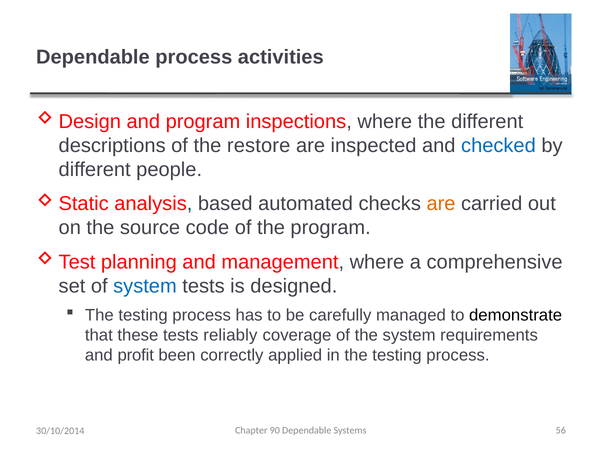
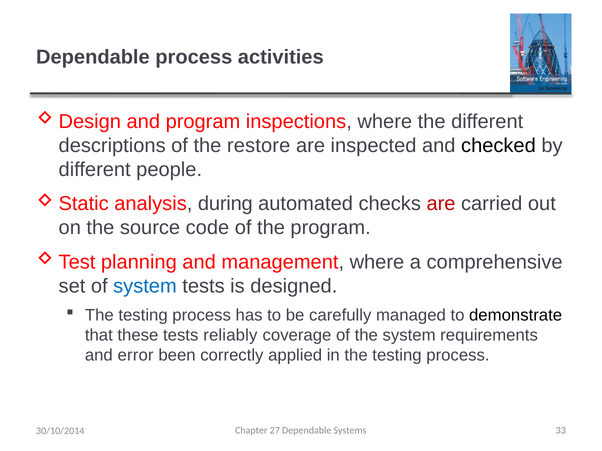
checked colour: blue -> black (498, 146)
based: based -> during (225, 204)
are colour: orange -> red (441, 204)
profit: profit -> error (136, 356)
90: 90 -> 27 (275, 431)
56: 56 -> 33 (561, 431)
